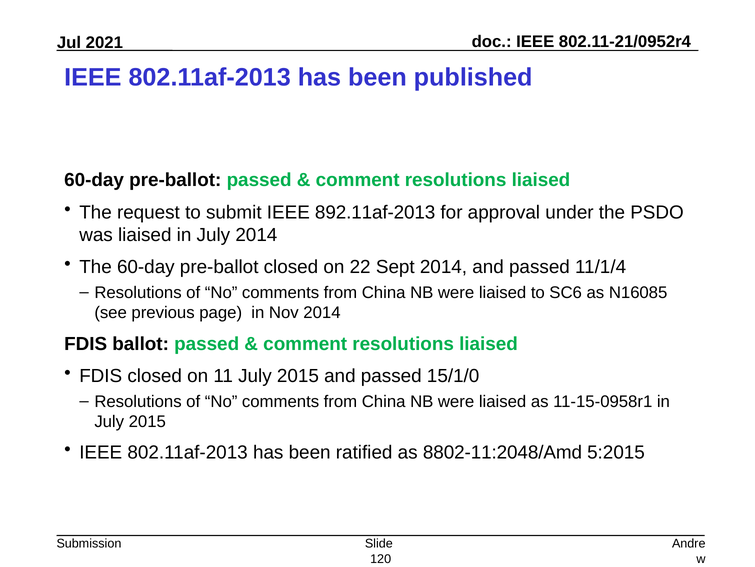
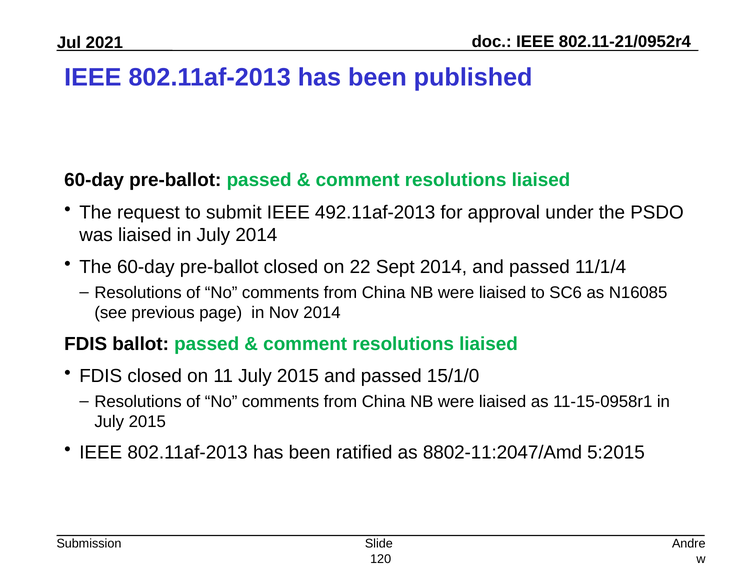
892.11af-2013: 892.11af-2013 -> 492.11af-2013 (375, 212)
8802-11:2048/Amd: 8802-11:2048/Amd -> 8802-11:2047/Amd (502, 452)
